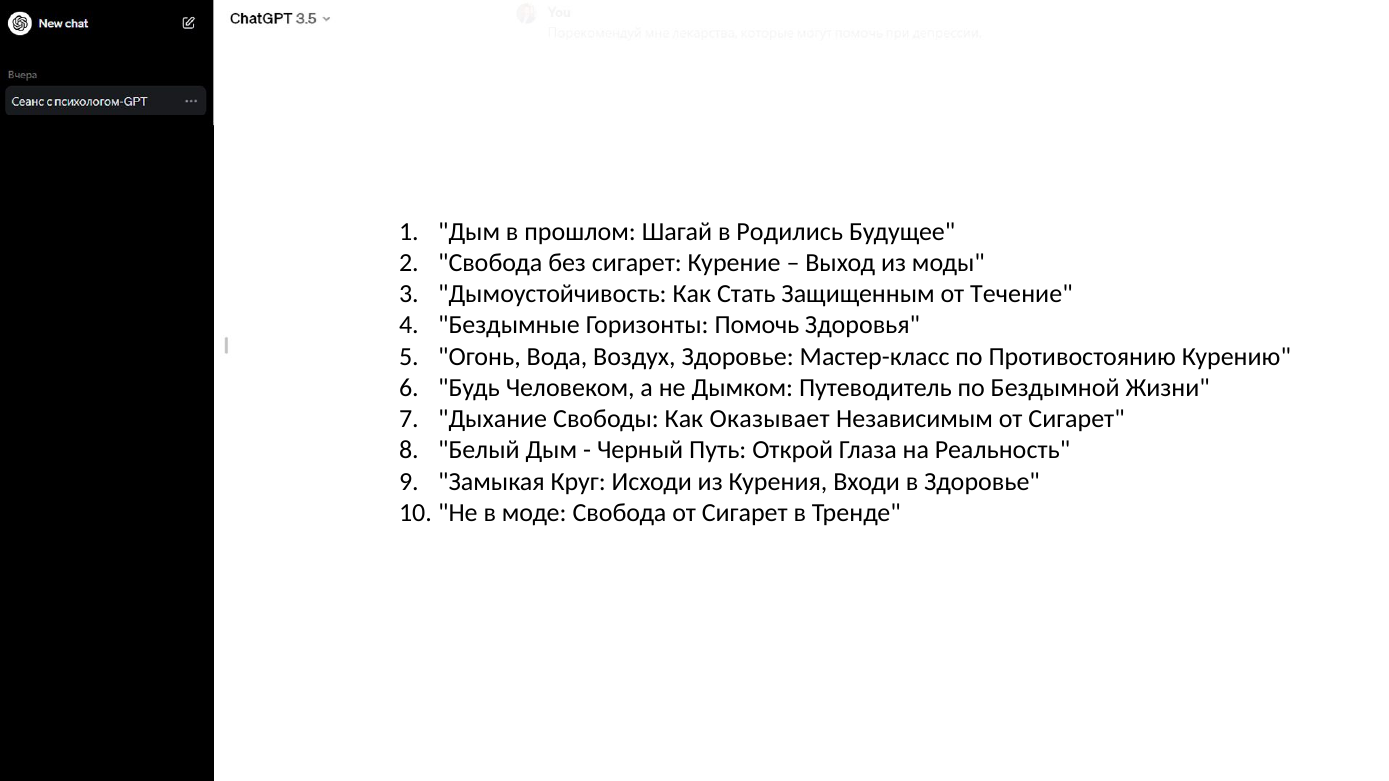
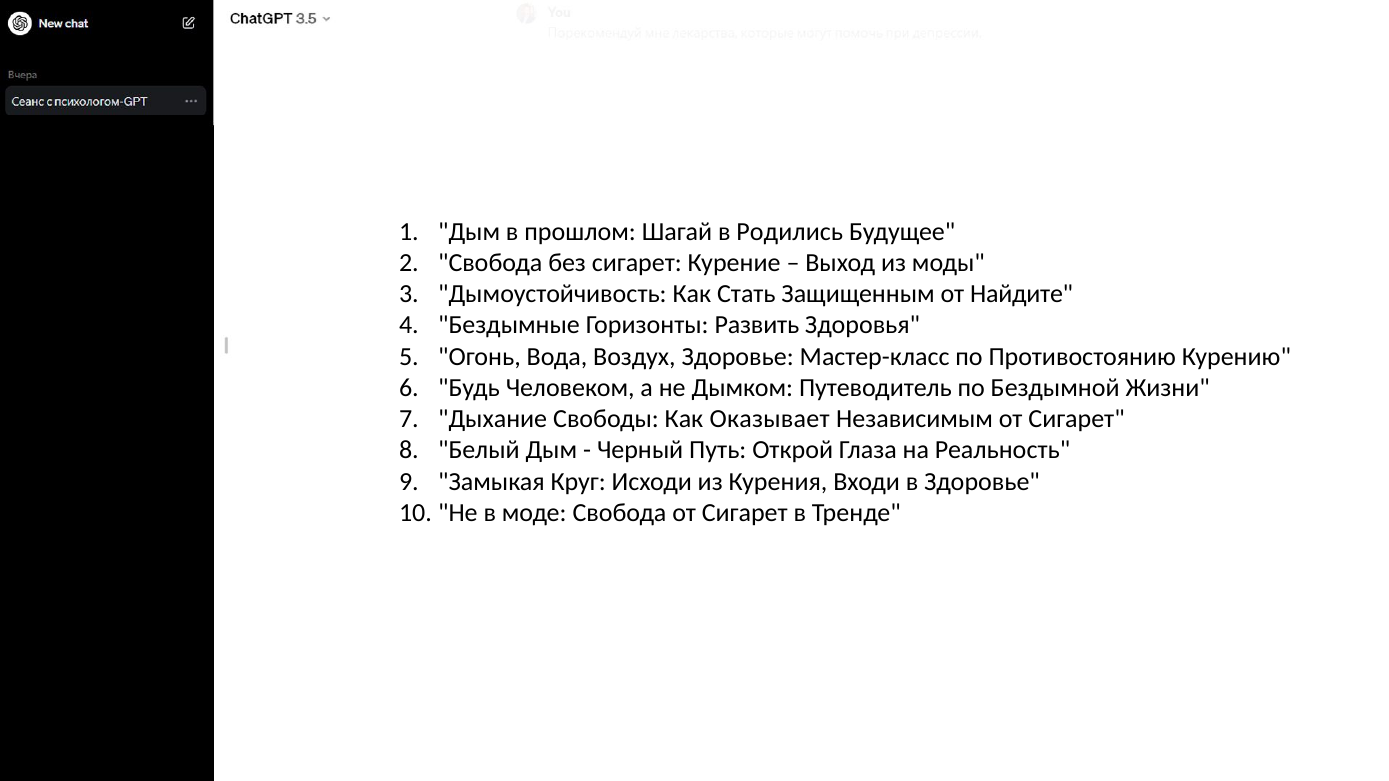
Течение: Течение -> Найдите (1022, 294)
Помочь: Помочь -> Развить (757, 325)
